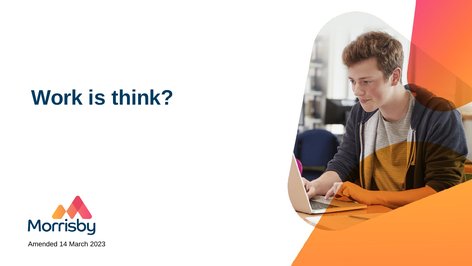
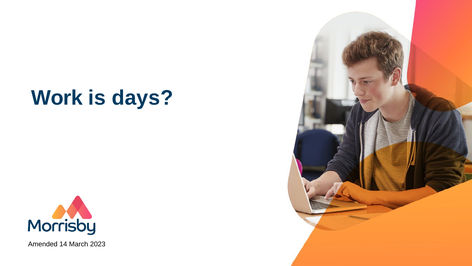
think: think -> days (142, 98)
